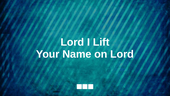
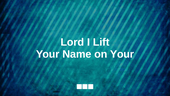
on Lord: Lord -> Your (122, 54)
